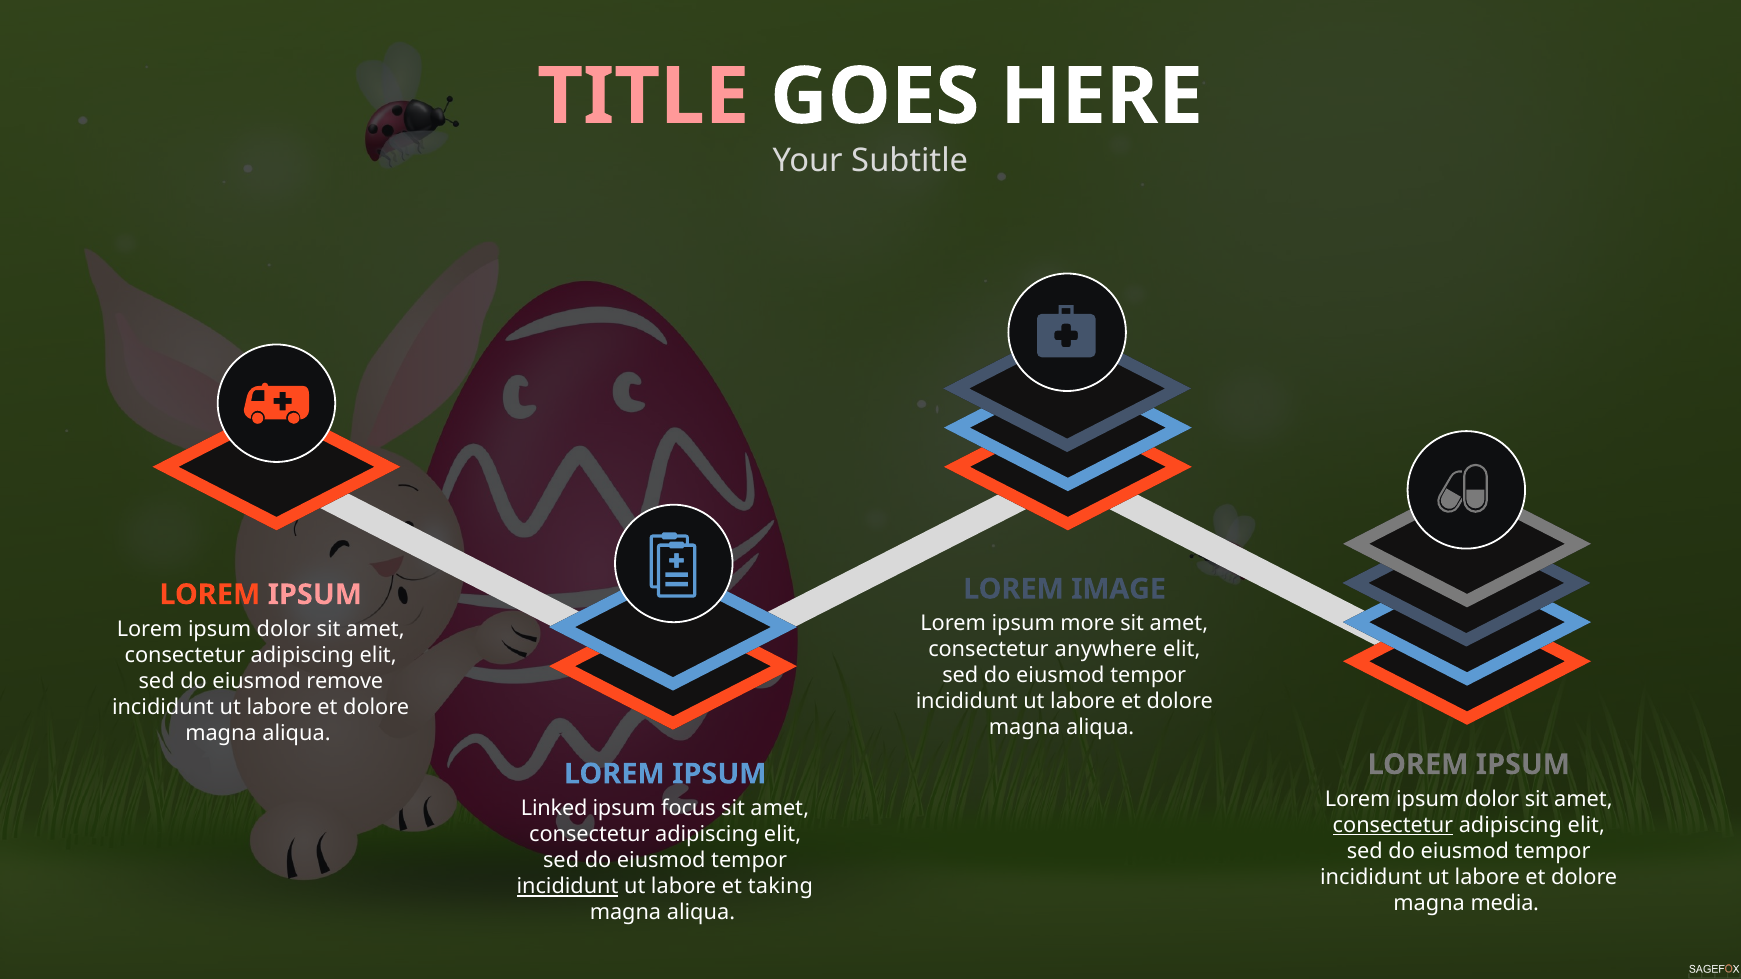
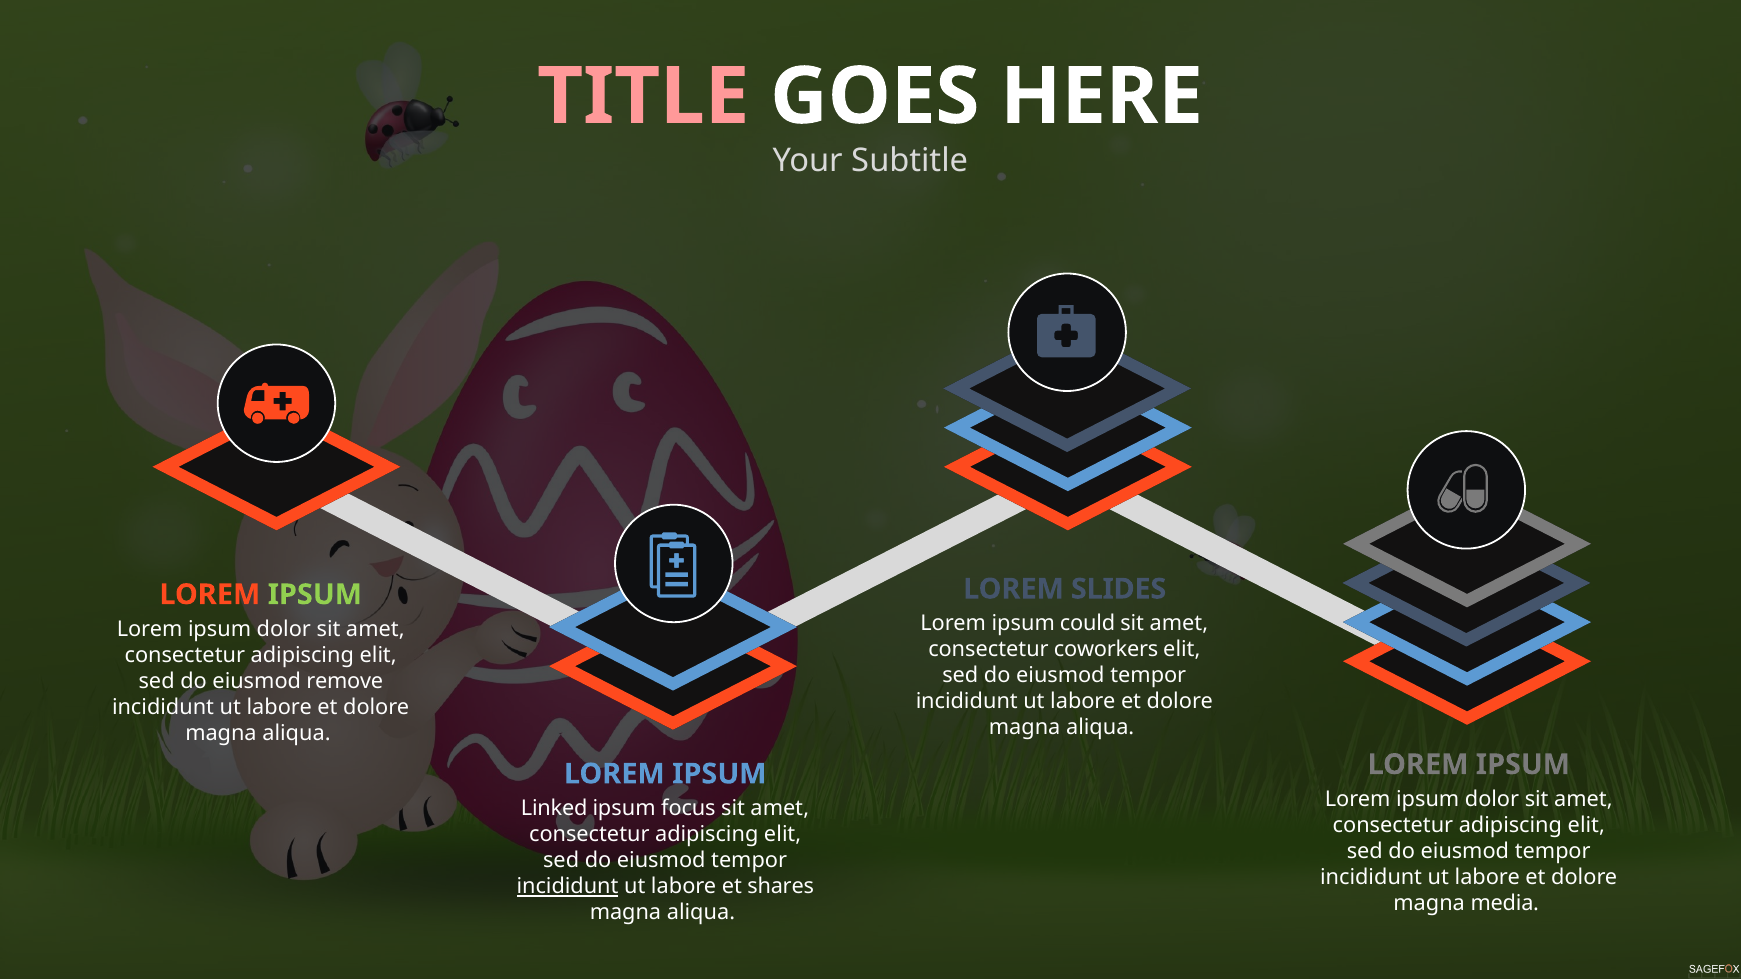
IMAGE: IMAGE -> SLIDES (1119, 589)
IPSUM colour: pink -> light green (315, 595)
more: more -> could (1088, 623)
anywhere: anywhere -> coworkers (1106, 650)
consectetur underline: present -> none (1393, 825)
taking: taking -> shares (781, 887)
